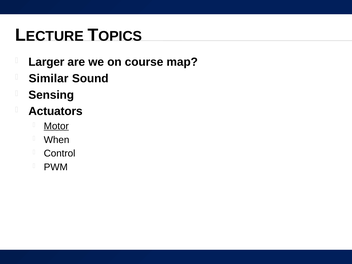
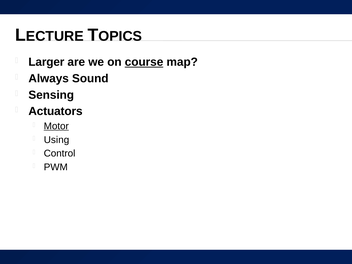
course underline: none -> present (144, 62)
Similar: Similar -> Always (49, 79)
When: When -> Using (57, 140)
